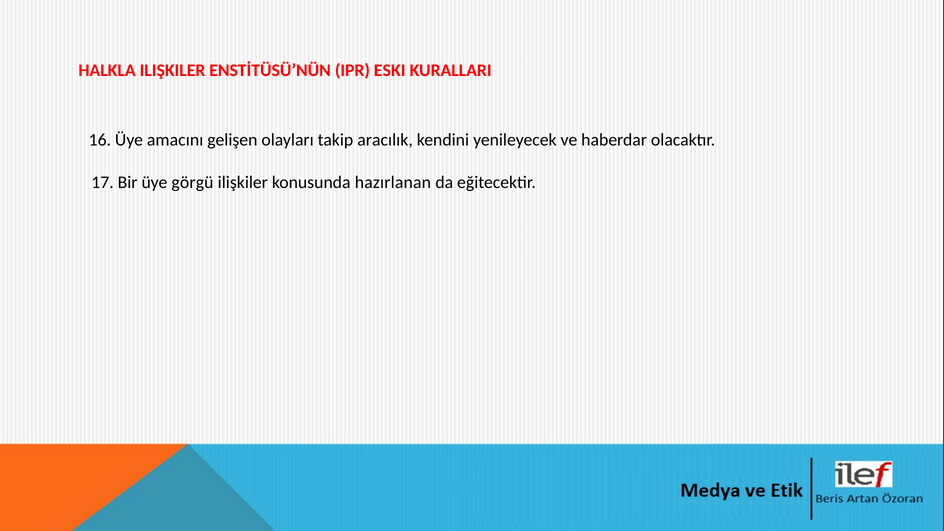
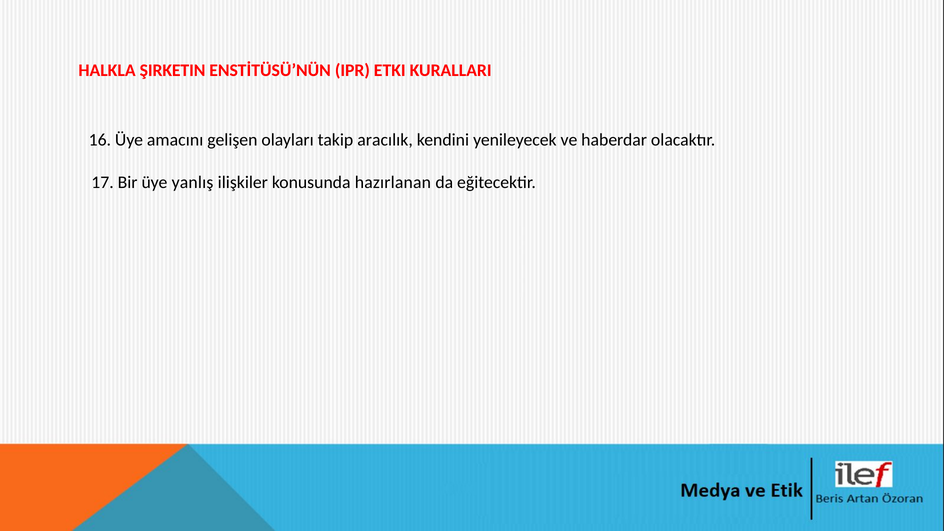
HALKLA ILIŞKILER: ILIŞKILER -> ŞIRKETIN (173, 71)
ESKI: ESKI -> ETKI (390, 71)
görgü: görgü -> yanlış (192, 182)
